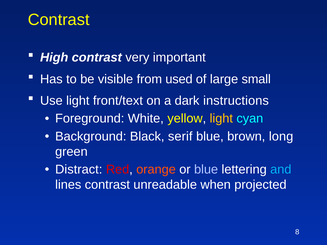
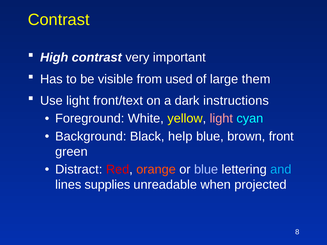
small: small -> them (256, 79)
light colour: yellow -> pink (221, 119)
serif: serif -> help (180, 136)
long: long -> front (281, 136)
lines contrast: contrast -> supplies (107, 185)
